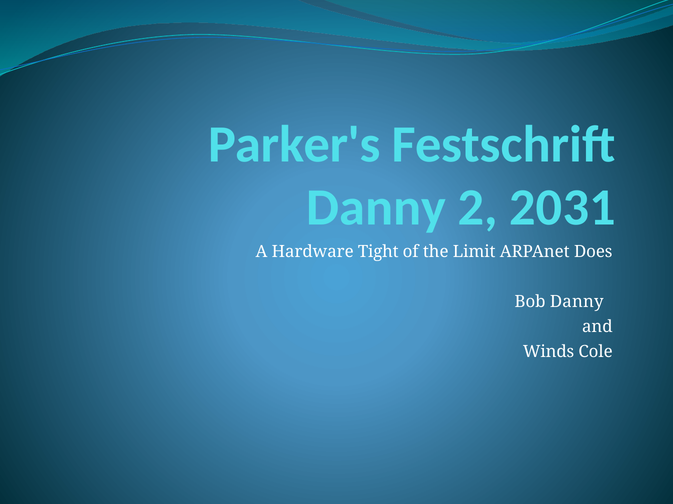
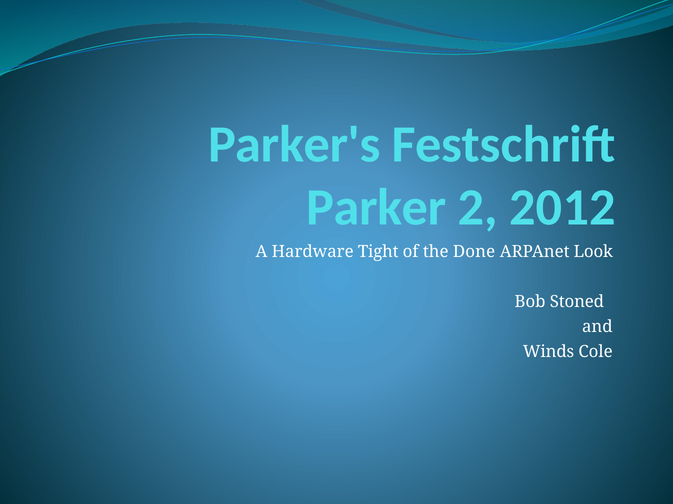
Danny: Danny -> Parker (376, 208)
2031: 2031 -> 2012 (562, 208)
Limit: Limit -> Done (474, 252)
Does: Does -> Look (593, 252)
Bob Danny: Danny -> Stoned (577, 302)
